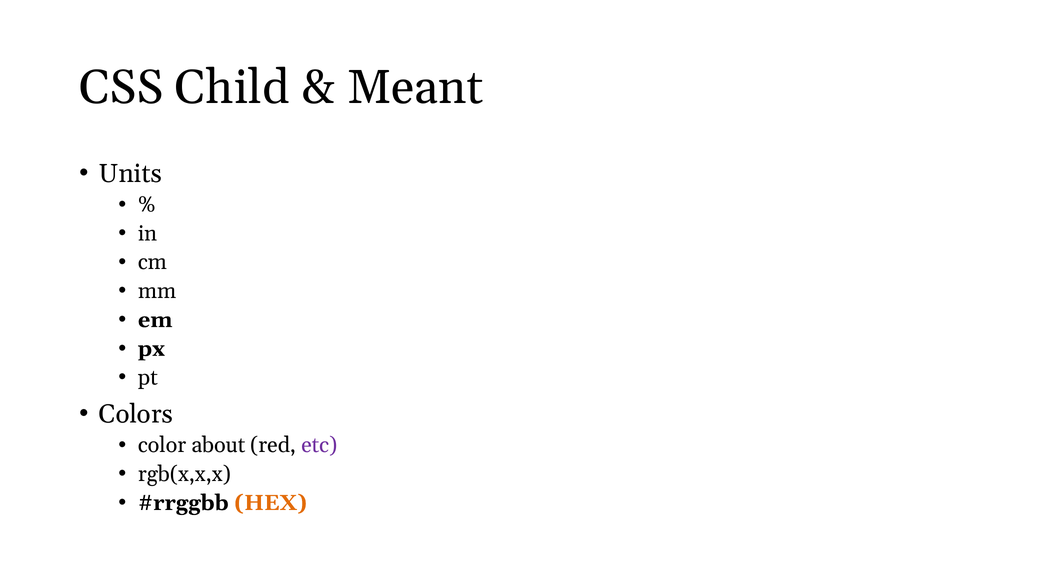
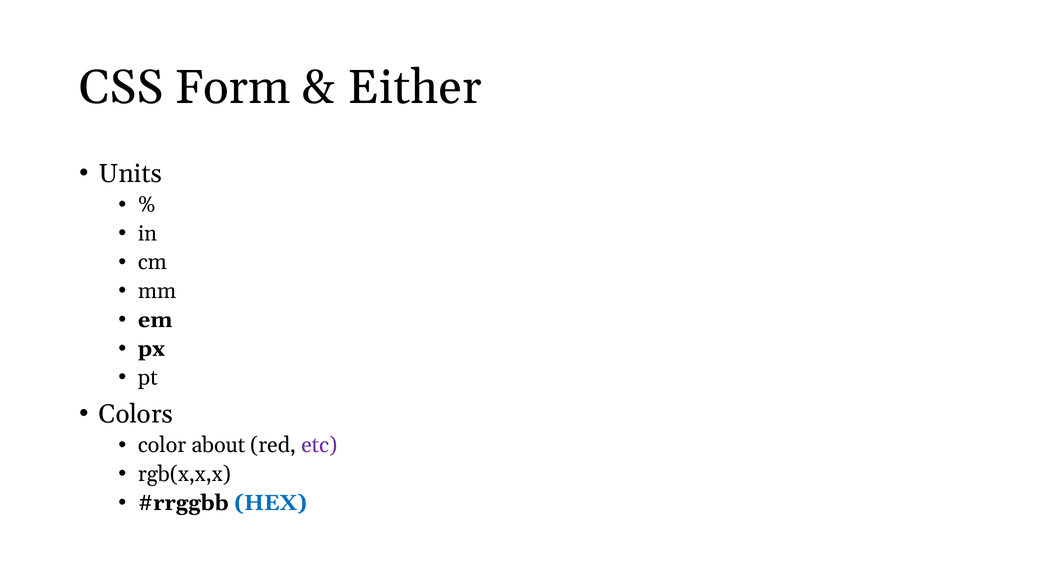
Child: Child -> Form (233, 87)
Meant: Meant -> Either (415, 87)
HEX colour: orange -> blue (271, 503)
